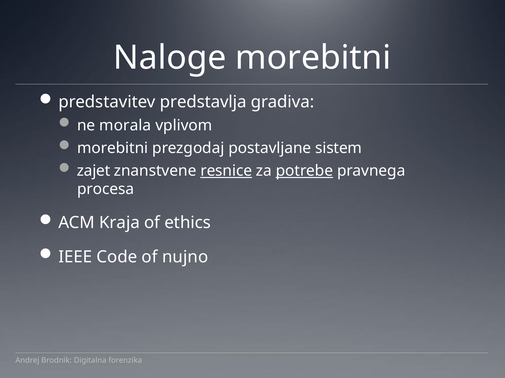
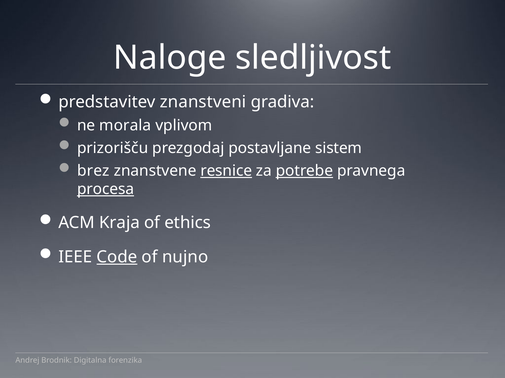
Naloge morebitni: morebitni -> sledljivost (313, 58)
predstavlja: predstavlja -> znanstveni (203, 102)
morebitni: morebitni -> prizorišču (113, 148)
zajet: zajet -> brez (93, 171)
procesa underline: none -> present (106, 190)
Code underline: none -> present (117, 257)
